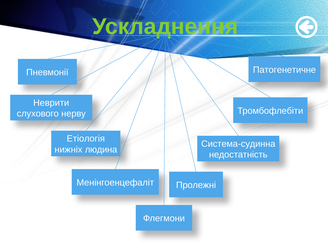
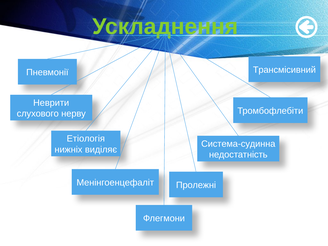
Патогенетичне: Патогенетичне -> Трансмісивний (284, 70)
людина: людина -> виділяє (101, 150)
